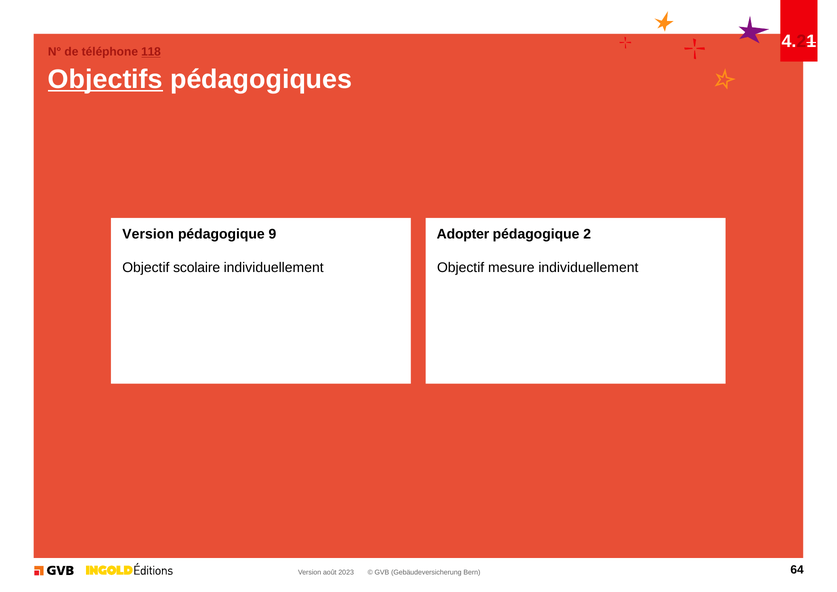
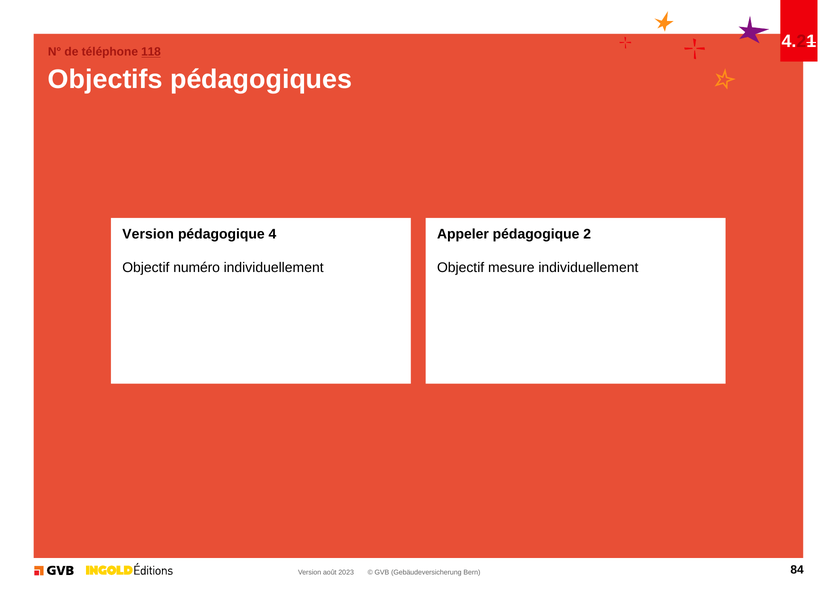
Objectifs underline: present -> none (105, 79)
9: 9 -> 4 (272, 234)
Adopter: Adopter -> Appeler (463, 234)
scolaire: scolaire -> numéro (197, 268)
64: 64 -> 84 (797, 570)
